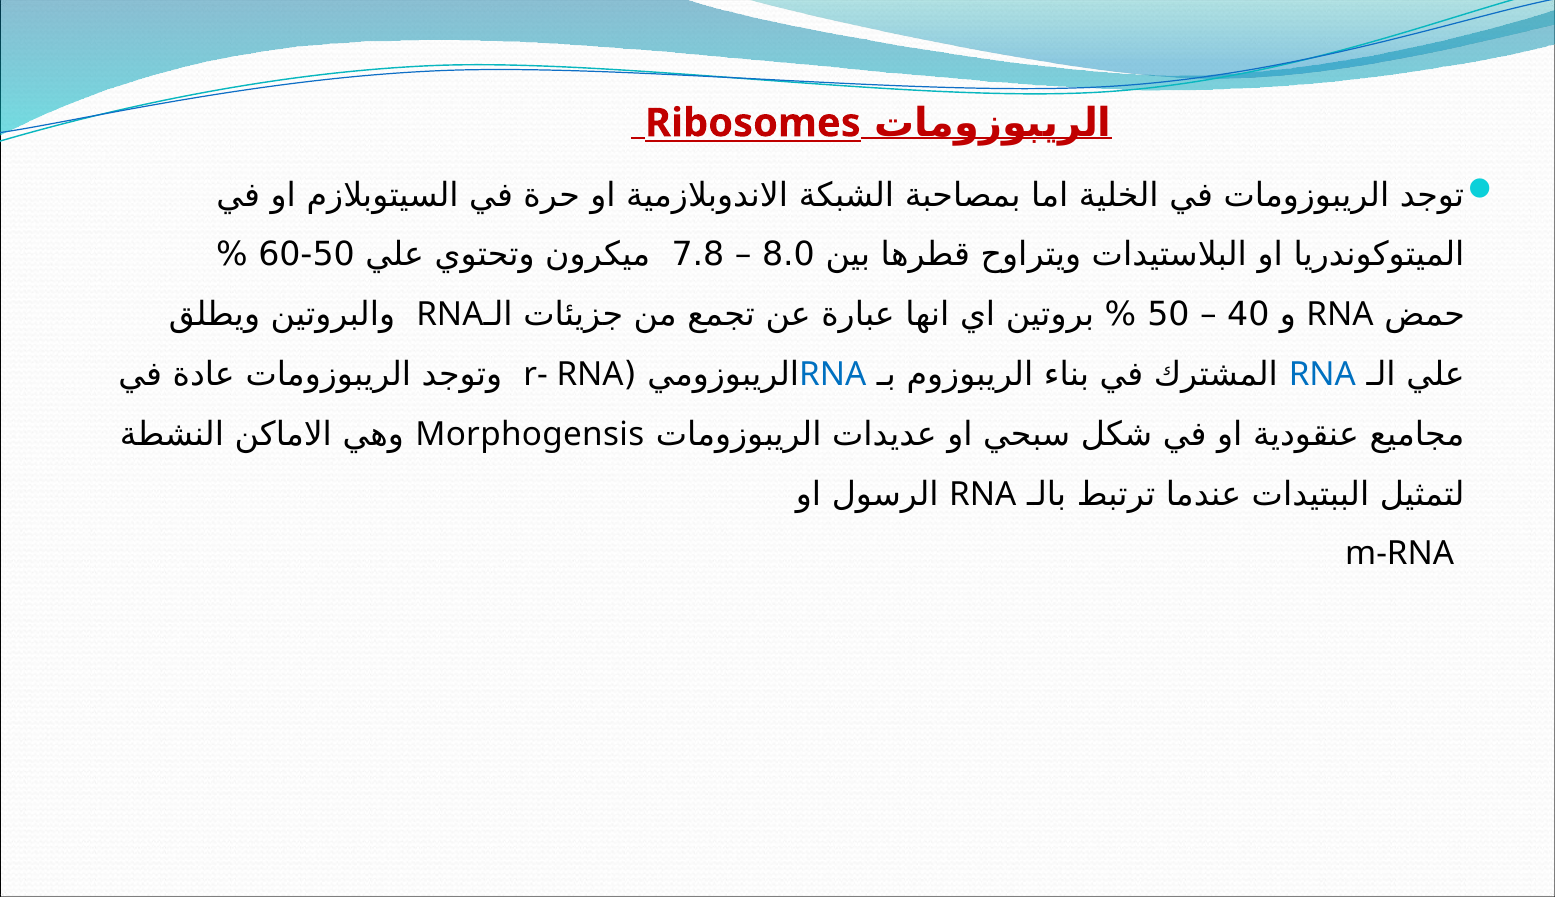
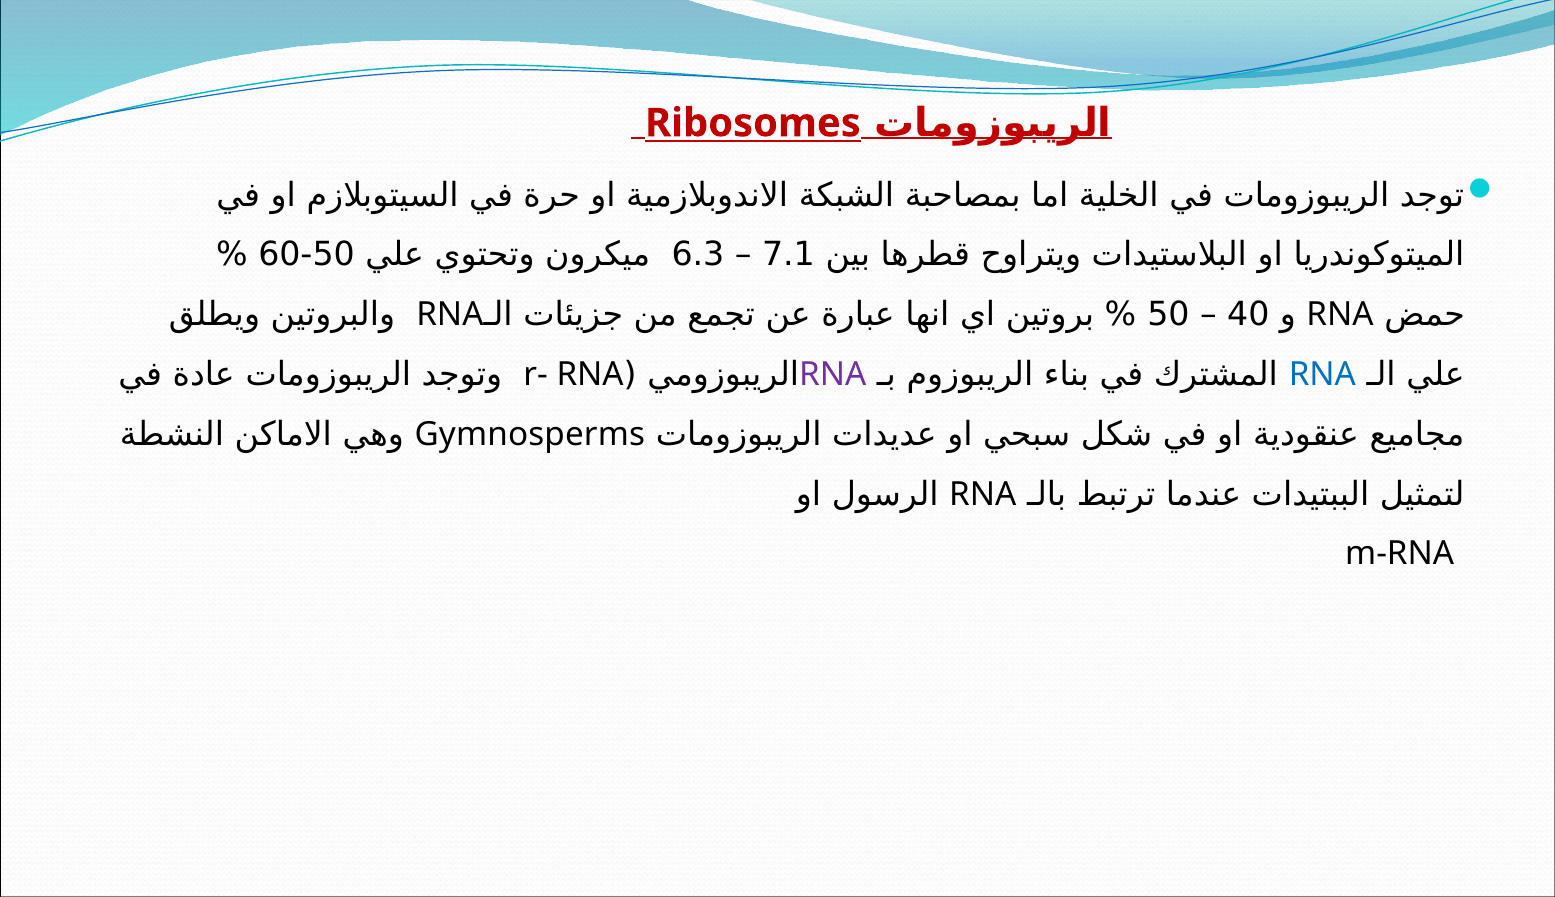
7.8: 7.8 -> 6.3 (698, 255)
8.0: 8.0 -> 7.1 (788, 255)
RNA colour: blue -> purple (833, 375)
Morphogensis: Morphogensis -> Gymnosperms (530, 434)
